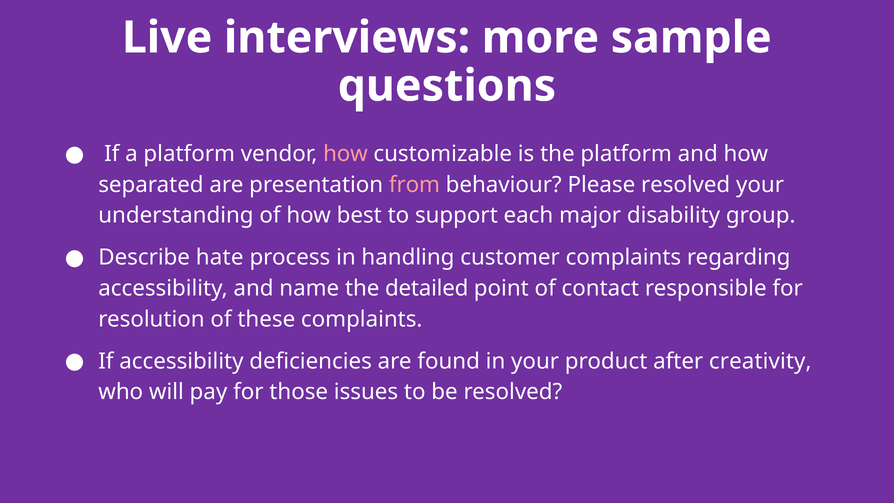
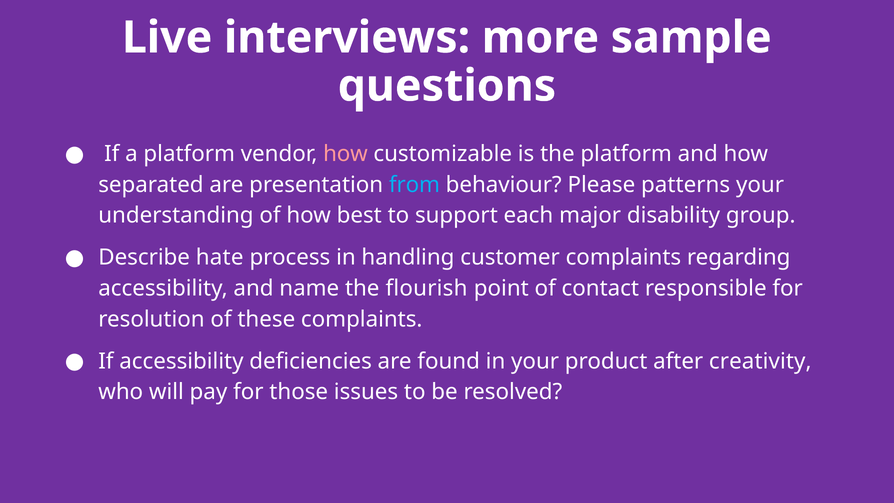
from colour: pink -> light blue (414, 185)
Please resolved: resolved -> patterns (686, 185)
detailed: detailed -> flourish (427, 288)
